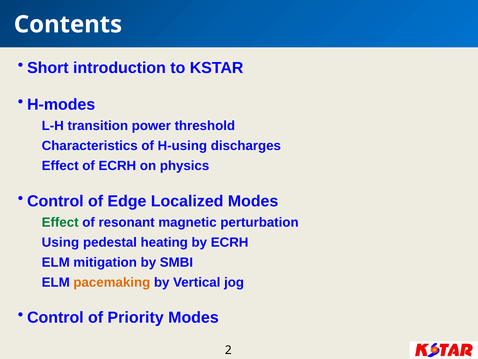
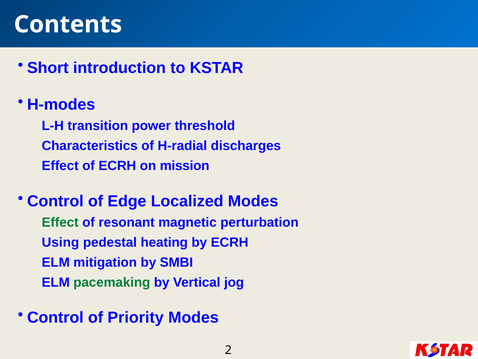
H-using: H-using -> H-radial (182, 146)
physics: physics -> mission (185, 166)
pacemaking colour: orange -> green (112, 282)
